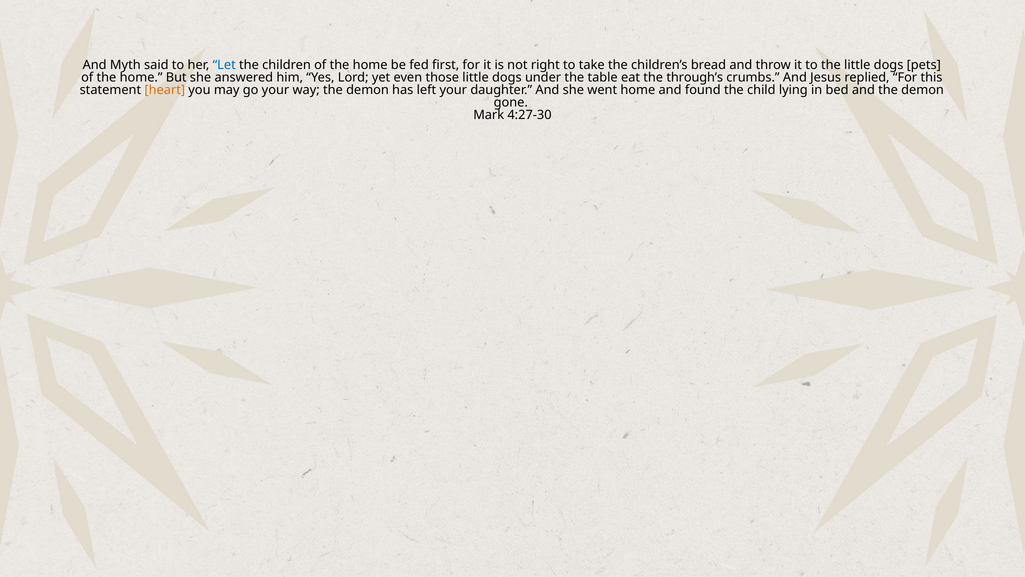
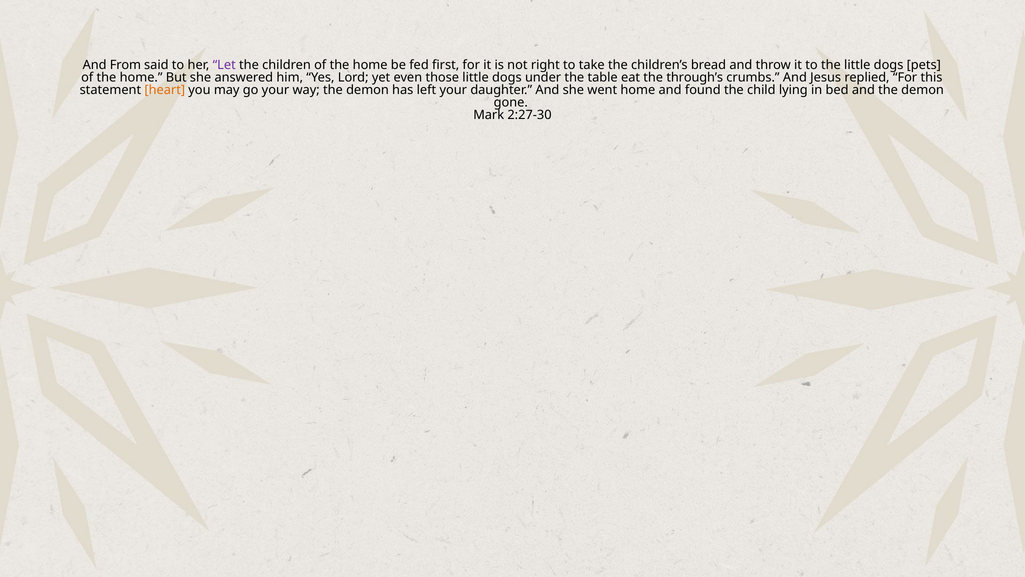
Myth: Myth -> From (125, 65)
Let colour: blue -> purple (224, 65)
4:27-30: 4:27-30 -> 2:27-30 (530, 115)
